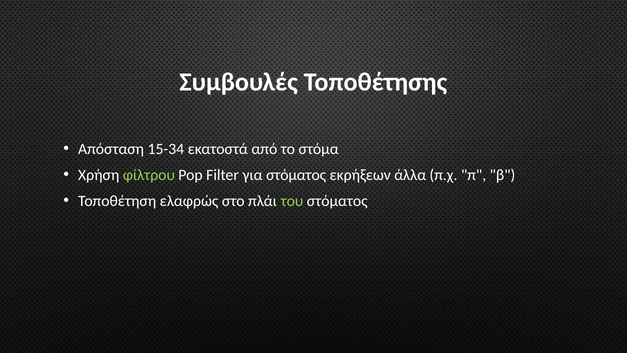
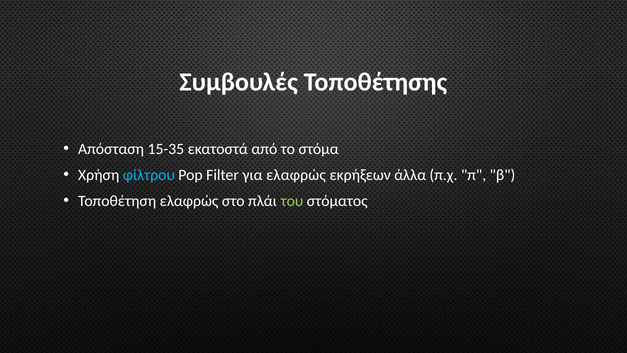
15-34: 15-34 -> 15-35 (166, 149)
φίλτρου colour: light green -> light blue (149, 175)
για στόματος: στόματος -> ελαφρώς (296, 175)
